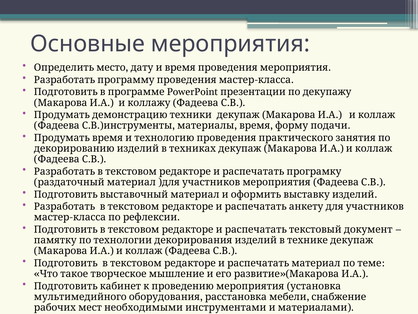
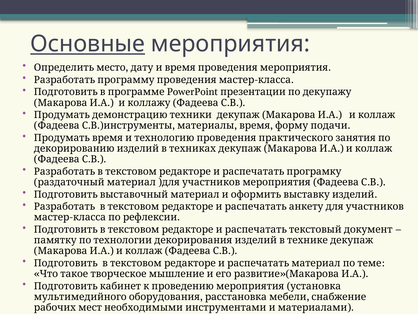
Основные underline: none -> present (88, 44)
